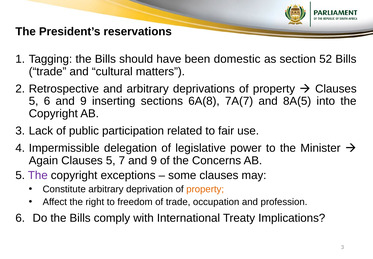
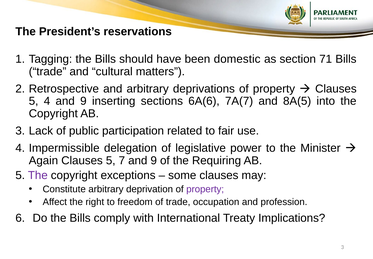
52: 52 -> 71 (326, 59)
5 6: 6 -> 4 (47, 101)
6A(8: 6A(8 -> 6A(6 (204, 101)
Concerns: Concerns -> Requiring (217, 160)
property colour: orange -> purple (205, 189)
